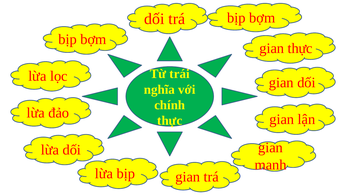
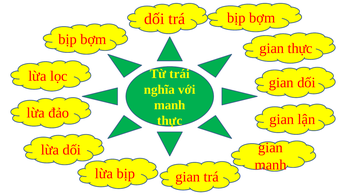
chính: chính -> manh (170, 105)
